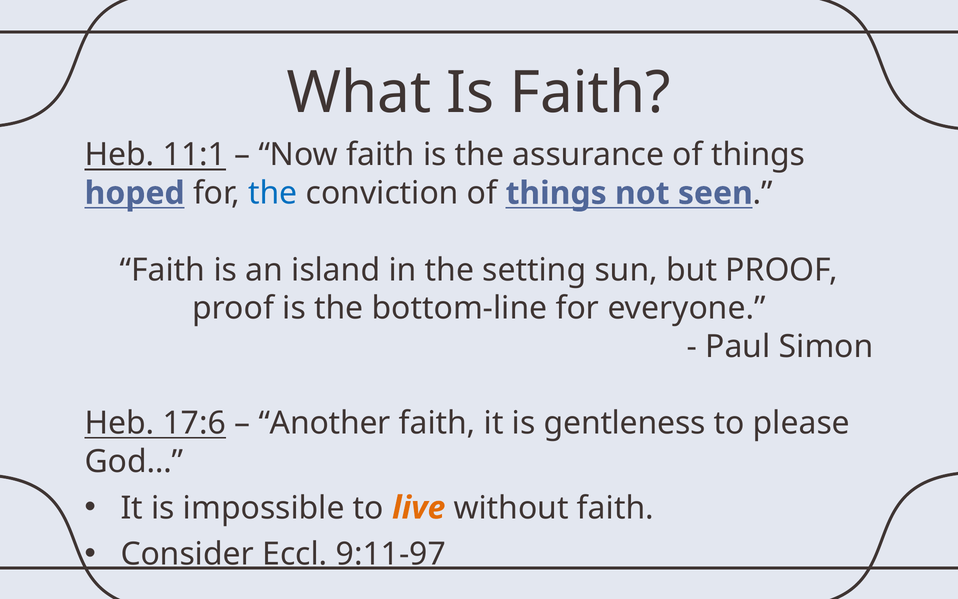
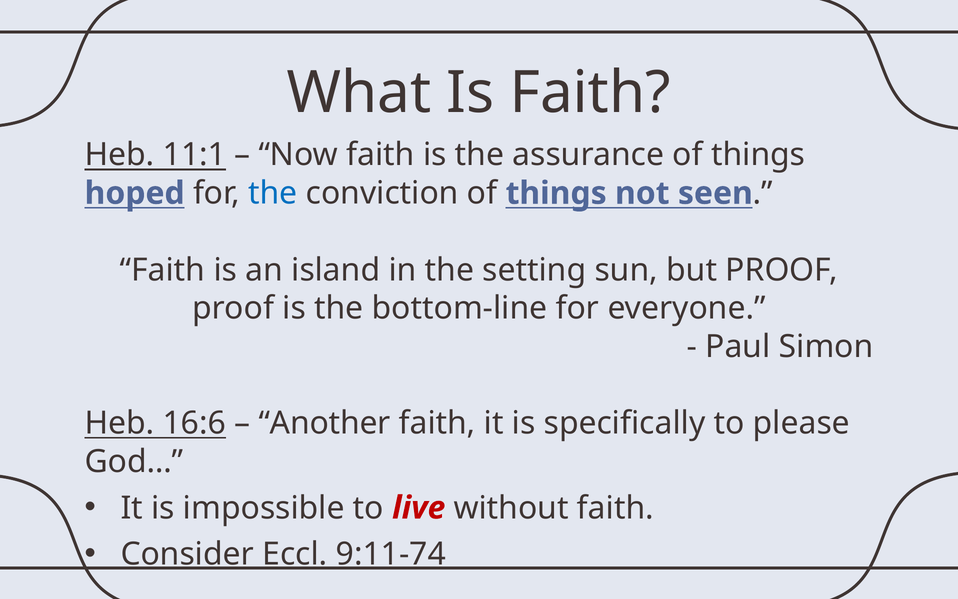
17:6: 17:6 -> 16:6 (194, 423)
gentleness: gentleness -> specifically (625, 423)
live colour: orange -> red (419, 508)
9:11-97: 9:11-97 -> 9:11-74 (391, 554)
